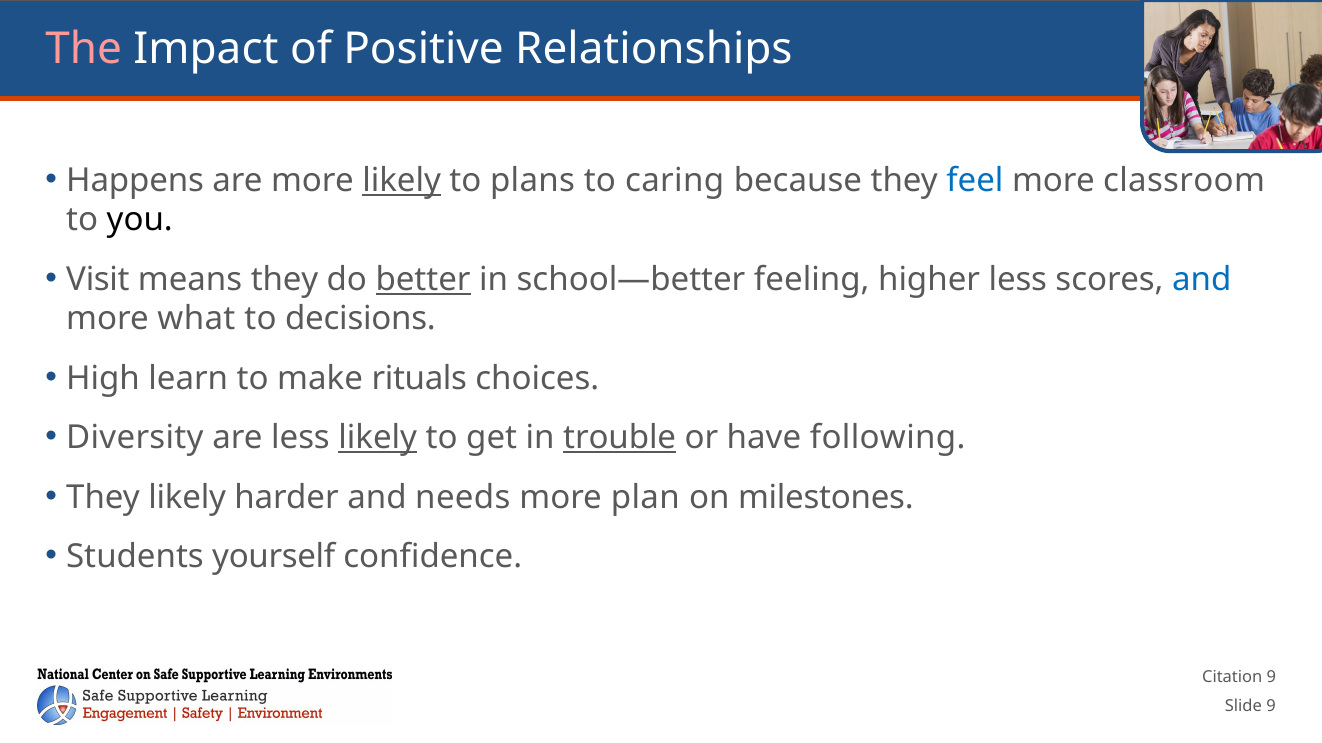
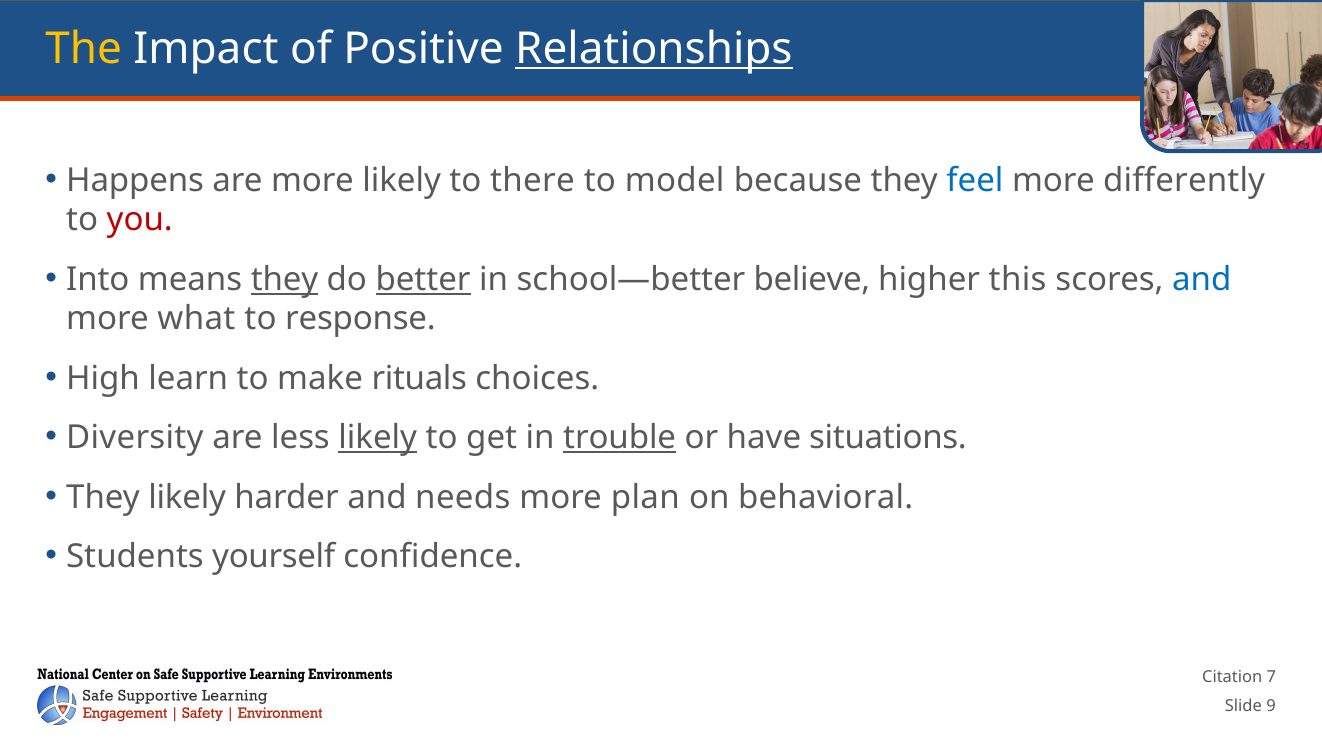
The colour: pink -> yellow (84, 49)
Relationships underline: none -> present (654, 49)
likely underline: present -> none (402, 180)
plans: plans -> there (533, 180)
caring: caring -> model (675, 180)
classroom: classroom -> differently (1184, 180)
you colour: black -> red (140, 220)
Visit: Visit -> Into (98, 280)
they underline: none -> present (284, 280)
feeling: feeling -> believe (812, 280)
higher less: less -> this (1018, 280)
decisions: decisions -> response (360, 319)
following: following -> situations (888, 438)
milestones: milestones -> behavioral (826, 498)
Citation 9: 9 -> 7 (1271, 678)
